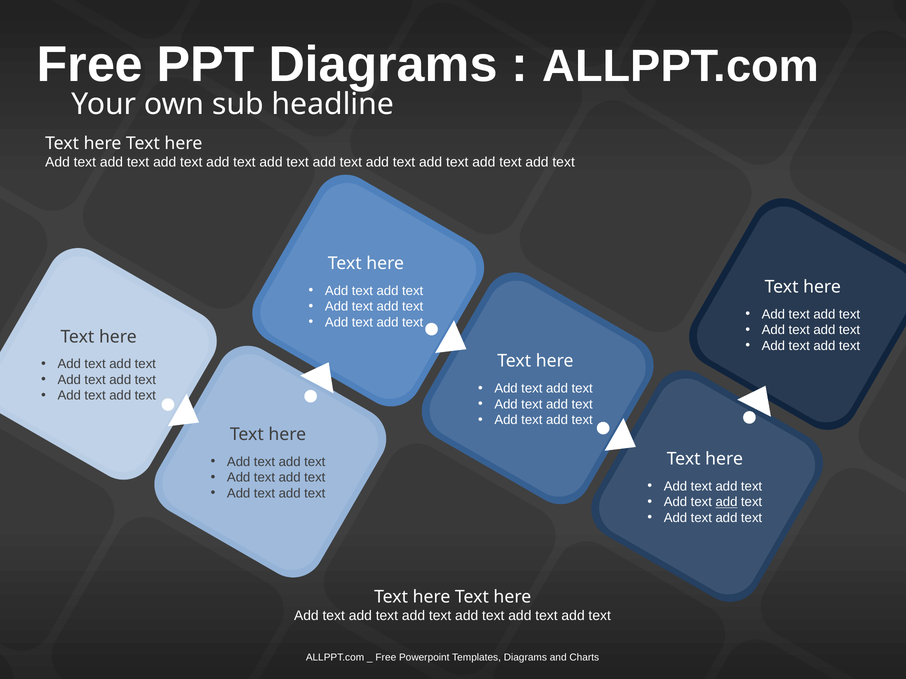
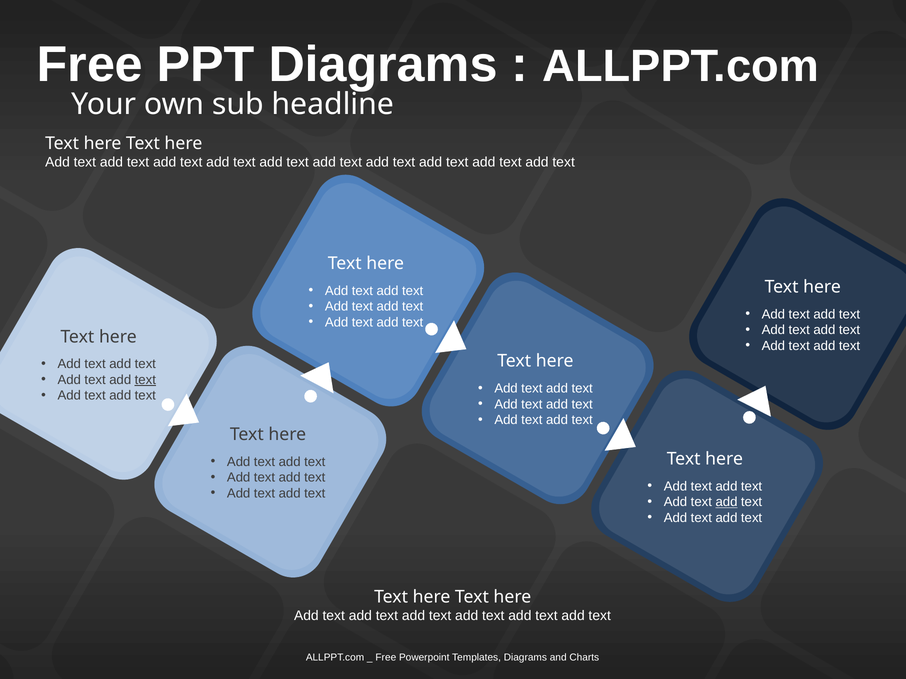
text underline: none -> present (145, 380)
